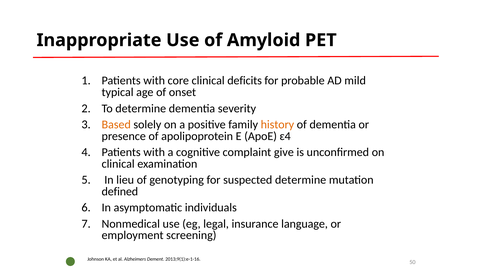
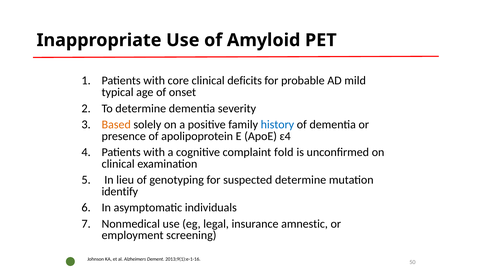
history colour: orange -> blue (277, 125)
give: give -> fold (284, 152)
defined: defined -> identify (120, 192)
language: language -> amnestic (305, 224)
